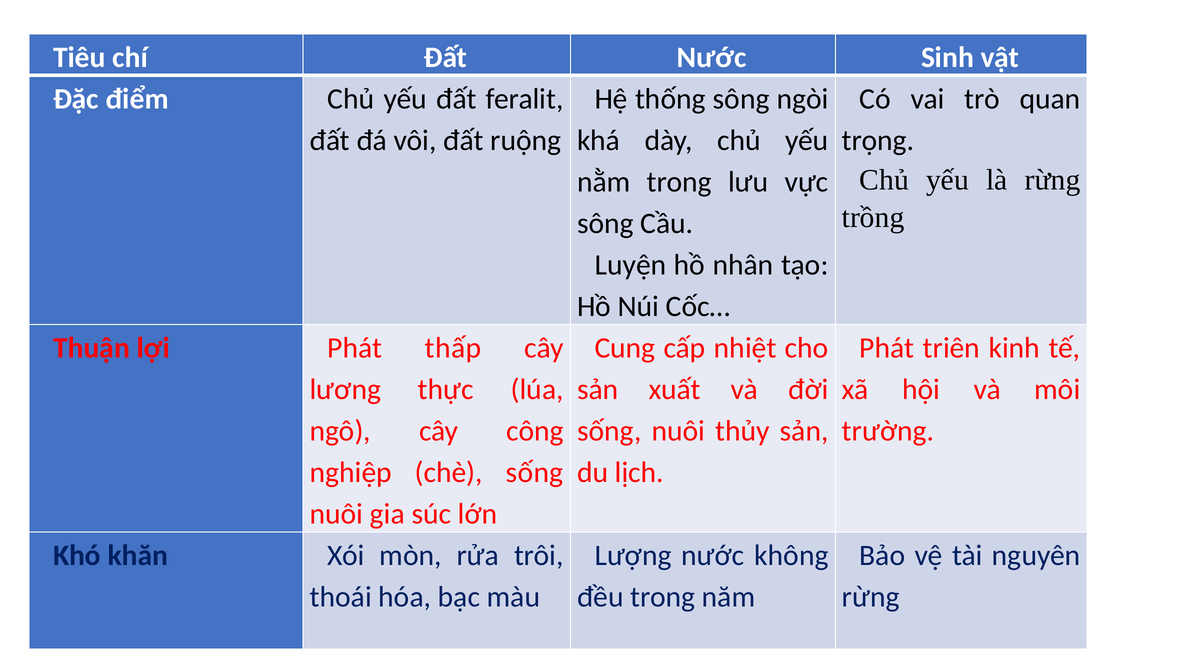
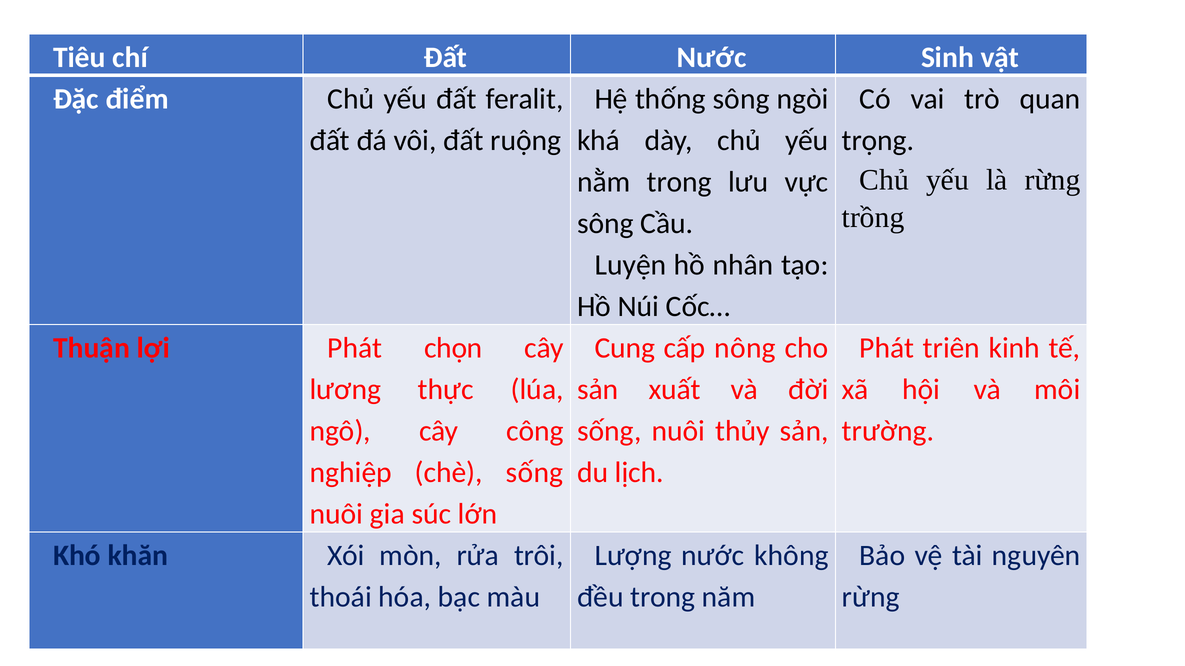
thấp: thấp -> chọn (453, 348)
nhiệt: nhiệt -> nông (745, 348)
